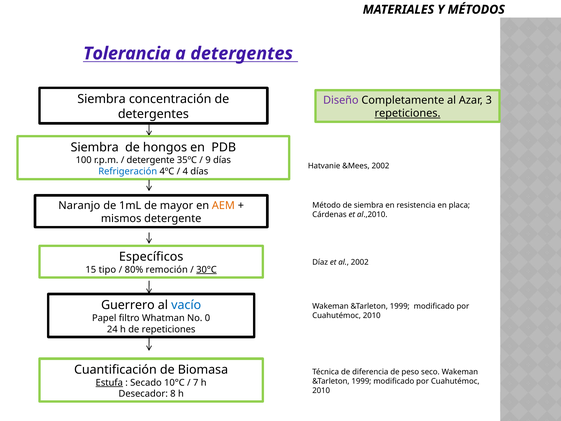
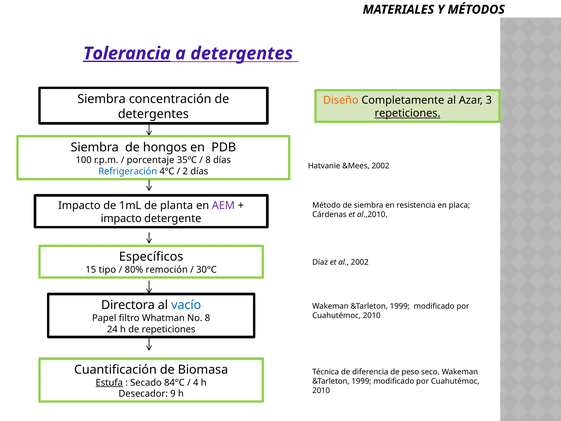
Tolerancia underline: none -> present (127, 53)
Diseño colour: purple -> orange (341, 100)
detergente: detergente -> porcentaje (151, 160)
9: 9 -> 8 (208, 160)
4: 4 -> 2 (185, 171)
Naranjo: Naranjo -> Impacto (79, 205)
mayor: mayor -> planta (177, 205)
AEM colour: orange -> purple (223, 205)
mismos: mismos -> impacto (121, 218)
30°C underline: present -> none (206, 270)
Guerrero: Guerrero -> Directora (128, 305)
No 0: 0 -> 8 (207, 318)
10°C: 10°C -> 84°C (174, 382)
7: 7 -> 4 (196, 382)
8: 8 -> 9 (173, 394)
